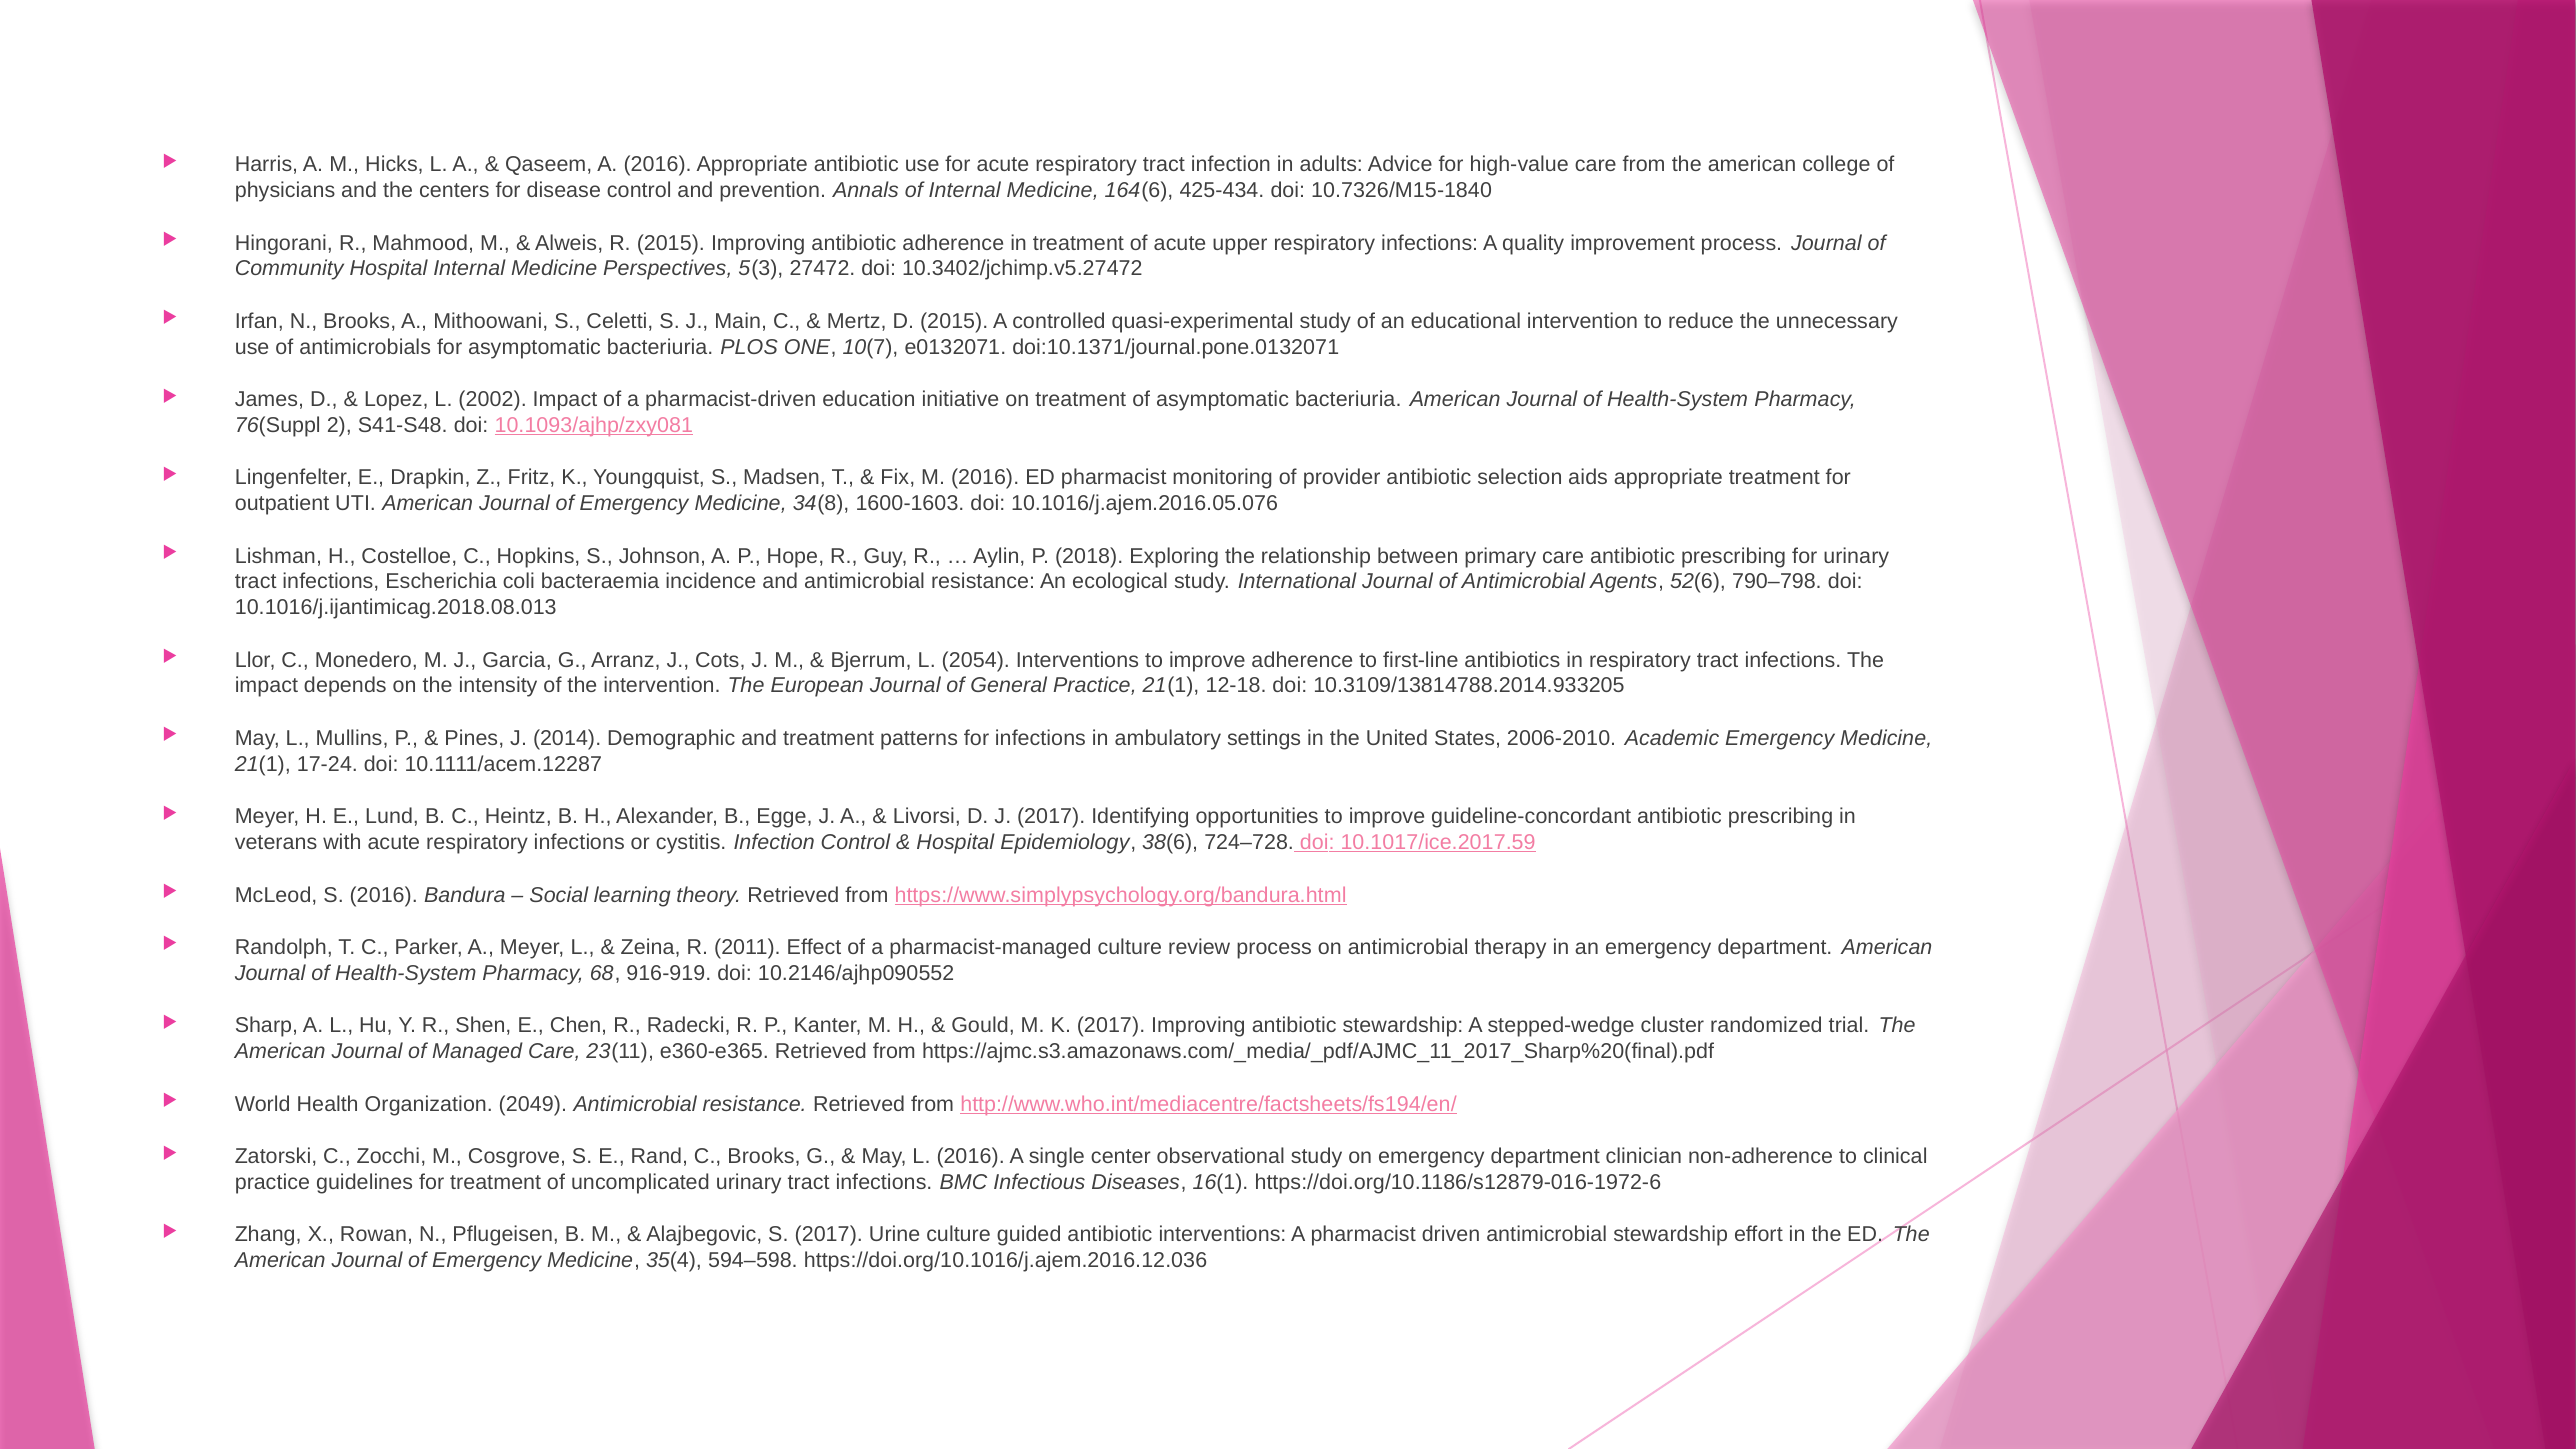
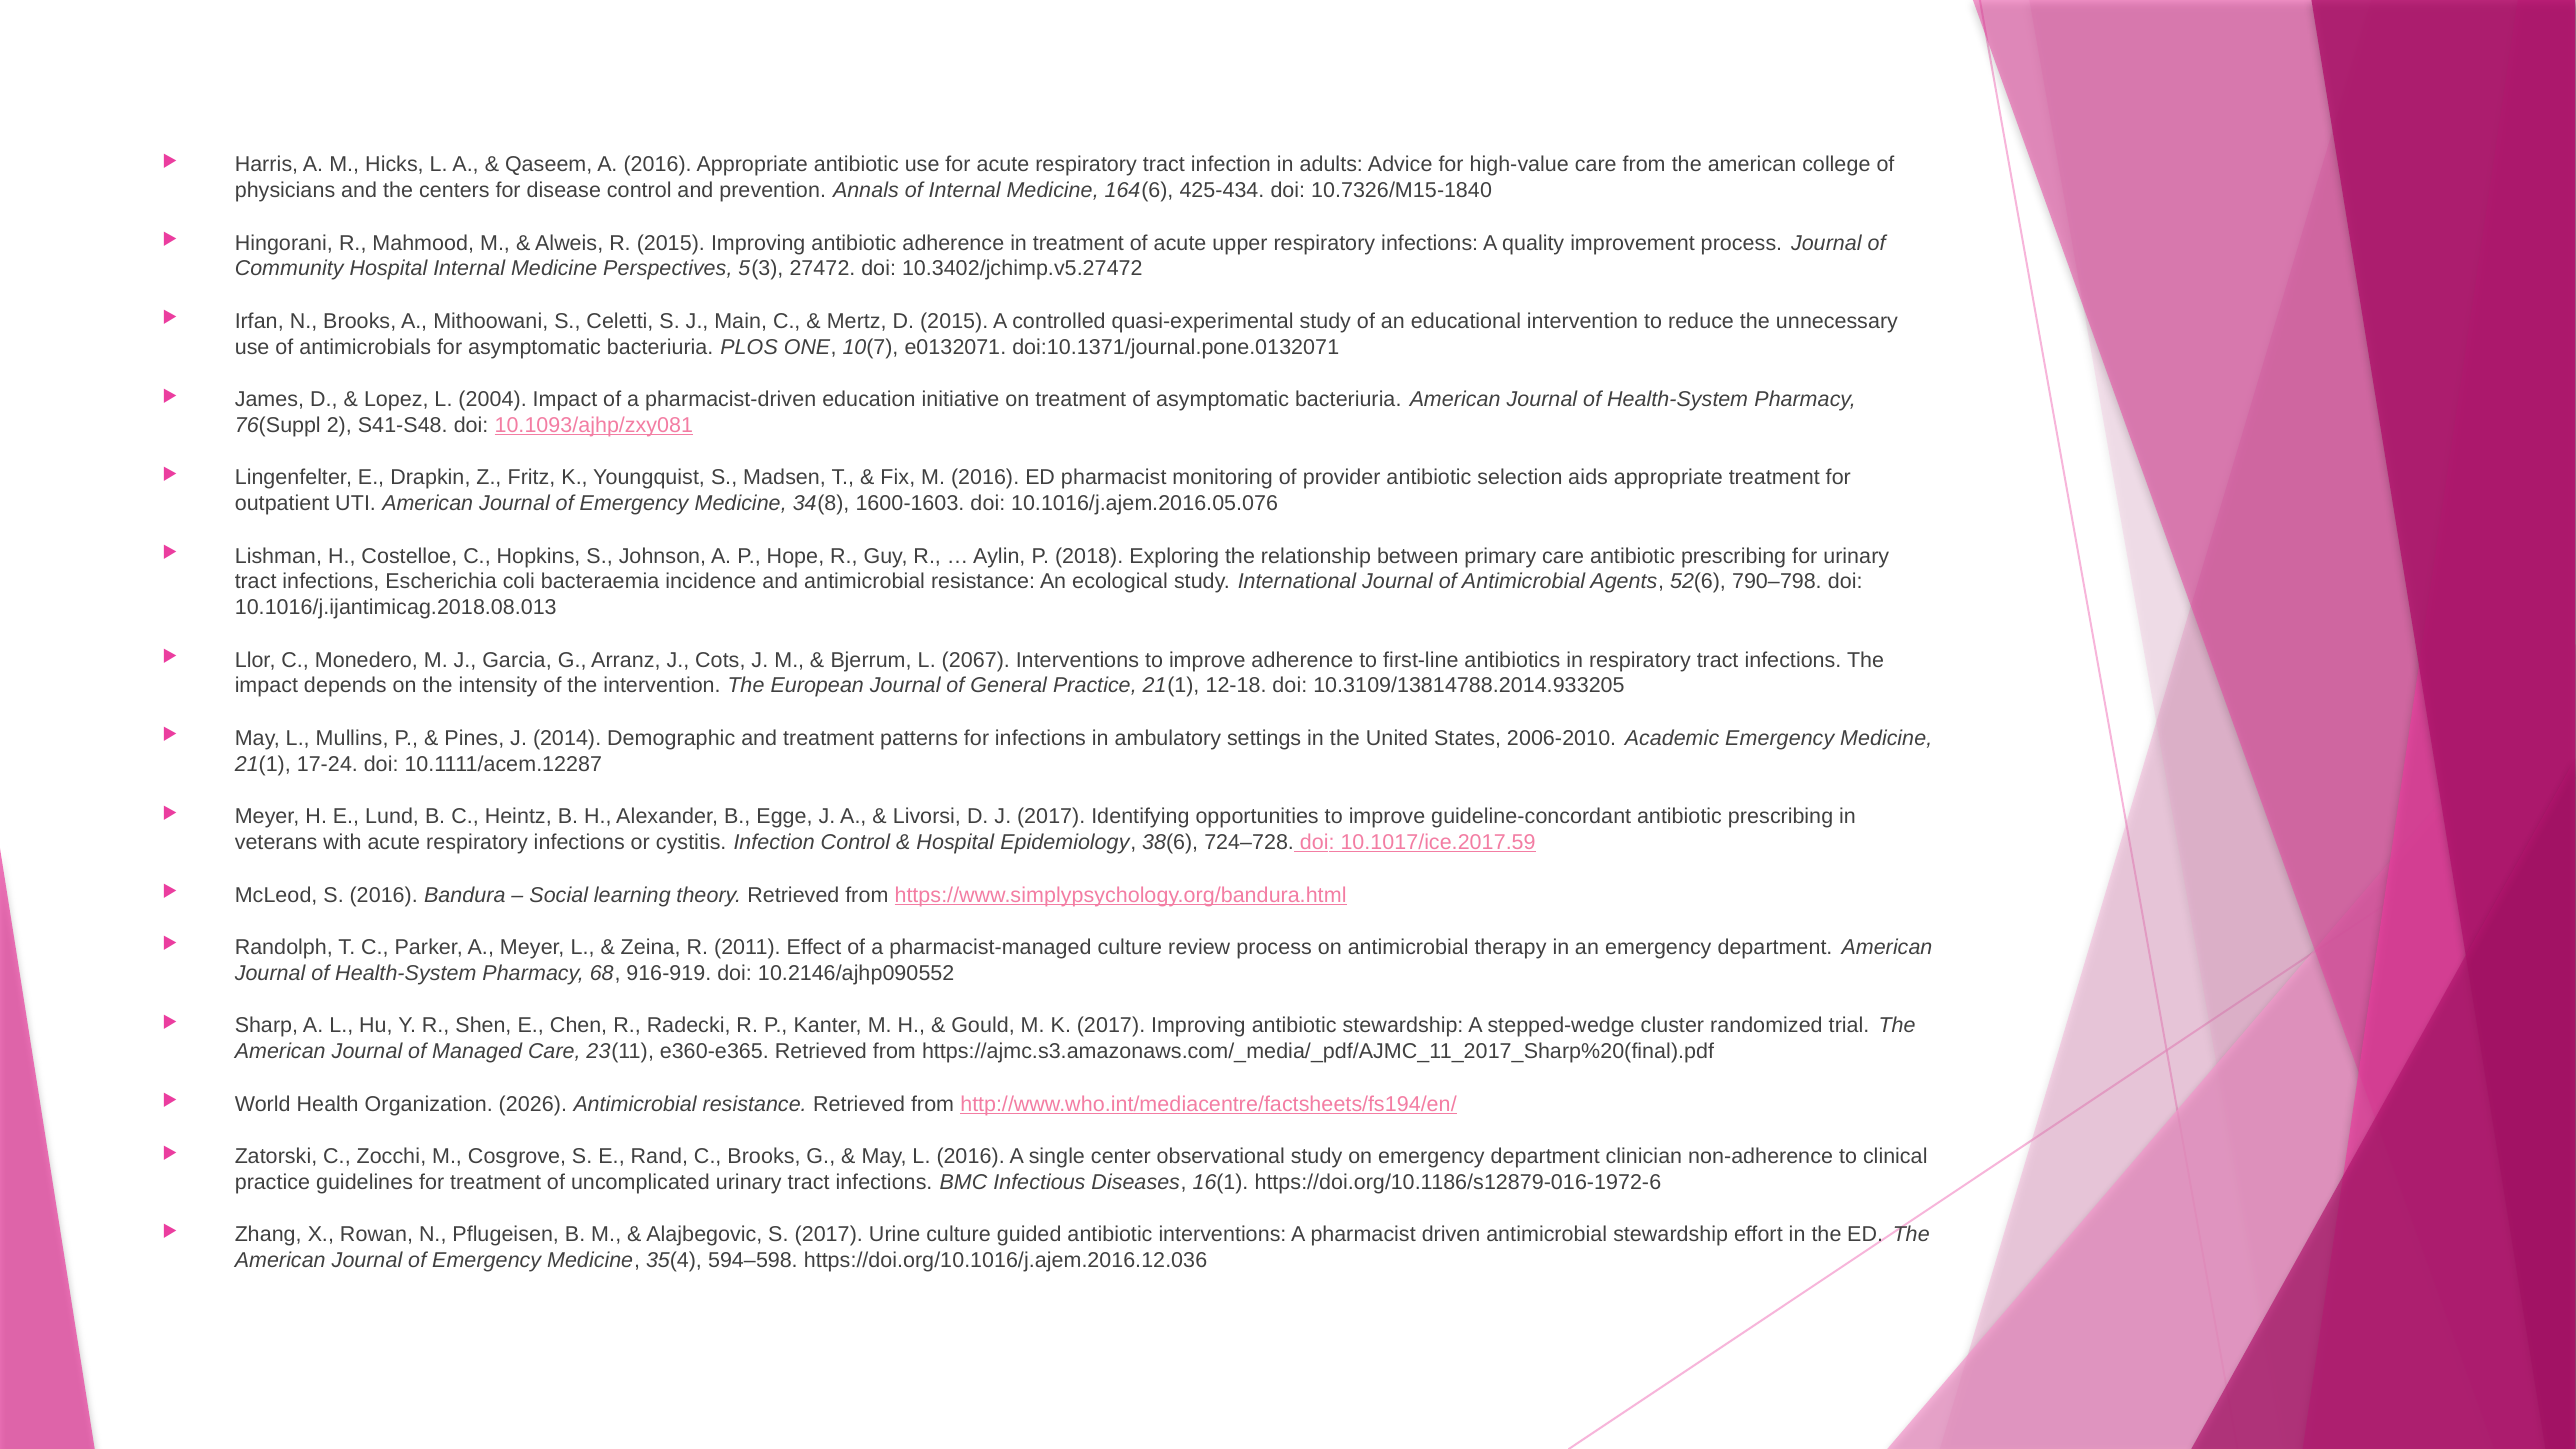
2002: 2002 -> 2004 (493, 400)
2054: 2054 -> 2067 (976, 660)
2049: 2049 -> 2026 (533, 1104)
